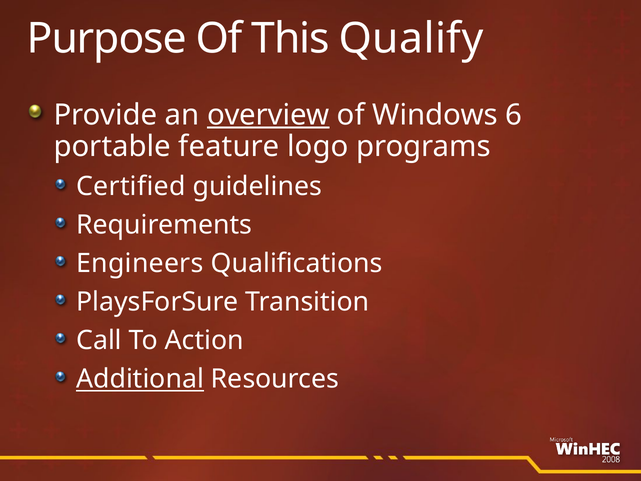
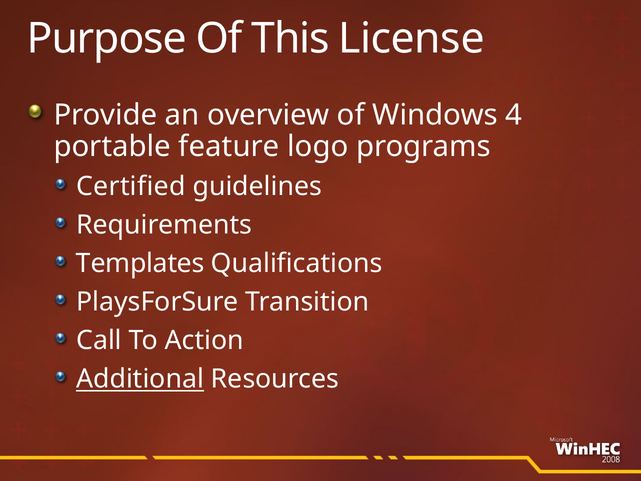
Qualify: Qualify -> License (411, 39)
overview underline: present -> none (268, 115)
6: 6 -> 4 (514, 115)
Engineers: Engineers -> Templates (140, 263)
